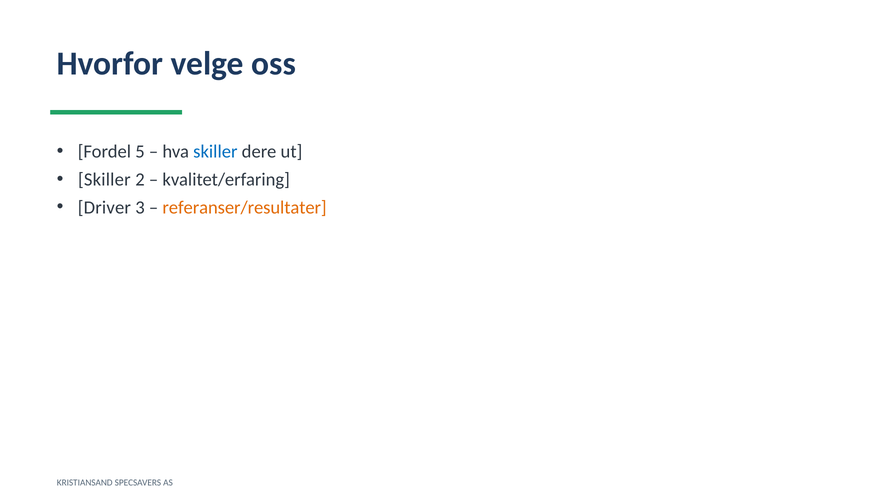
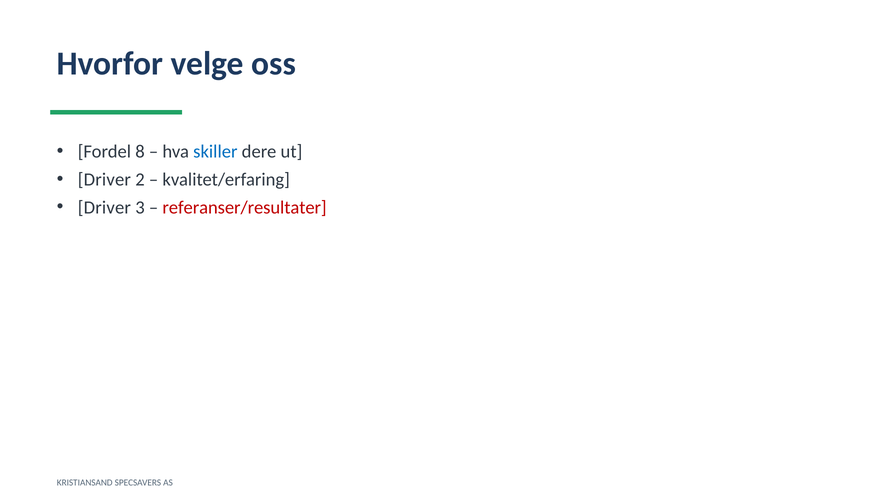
5: 5 -> 8 (140, 151)
Skiller: Skiller -> Driver (104, 179)
referanser/resultater colour: orange -> red (245, 207)
